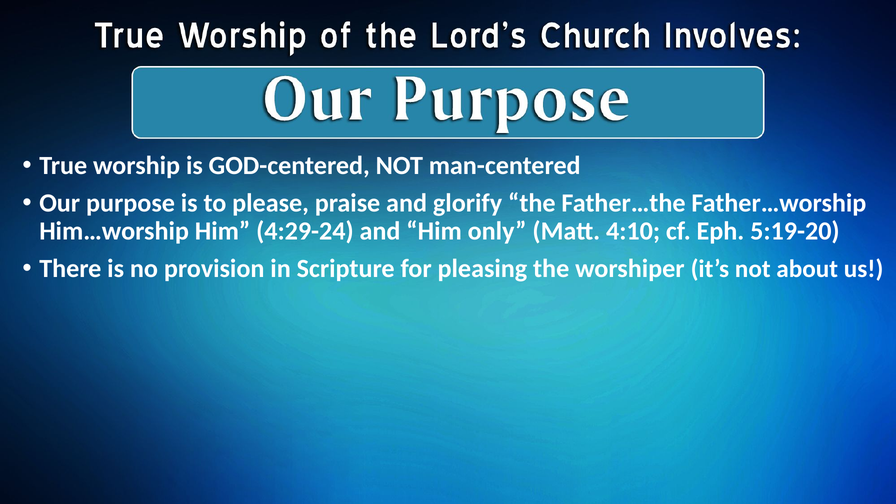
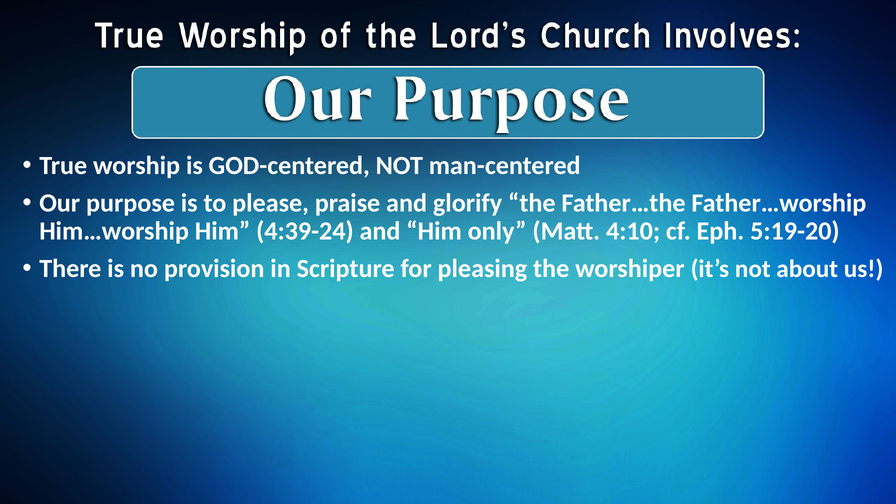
4:29-24: 4:29-24 -> 4:39-24 (305, 231)
